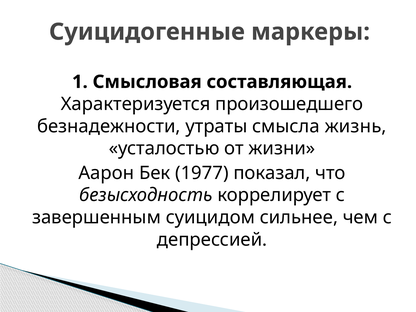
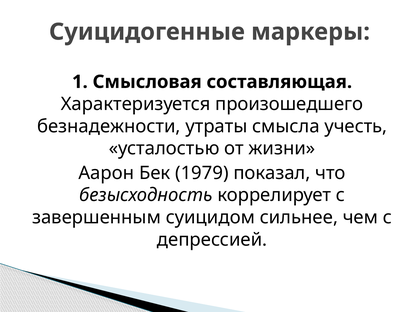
жизнь: жизнь -> учесть (356, 126)
1977: 1977 -> 1979 (202, 173)
